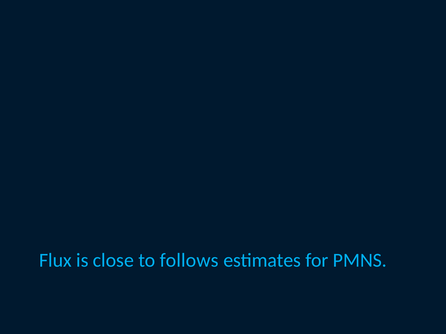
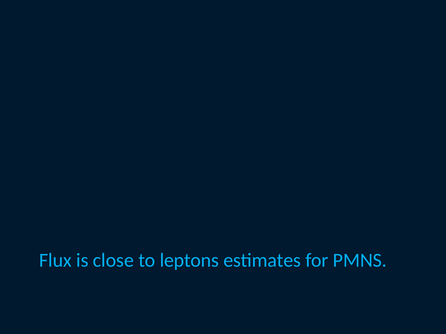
follows: follows -> leptons (189, 261)
